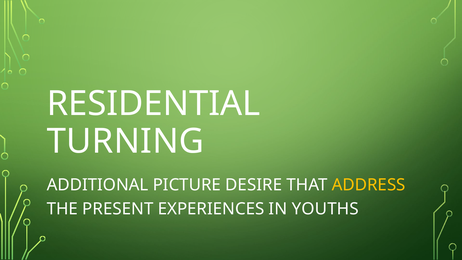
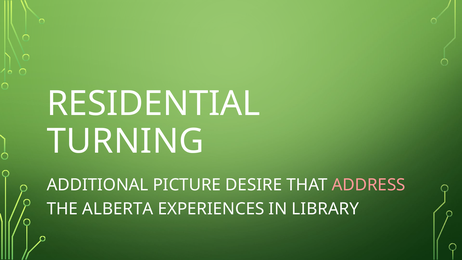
ADDRESS colour: yellow -> pink (369, 185)
PRESENT: PRESENT -> ALBERTA (118, 209)
YOUTHS: YOUTHS -> LIBRARY (325, 209)
